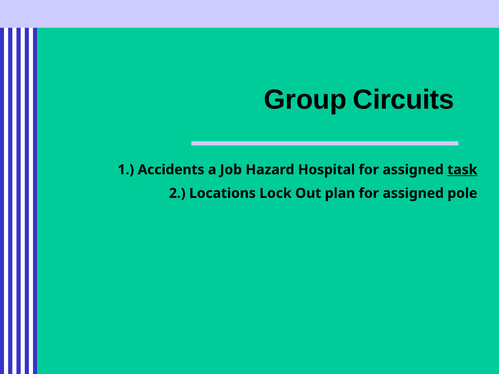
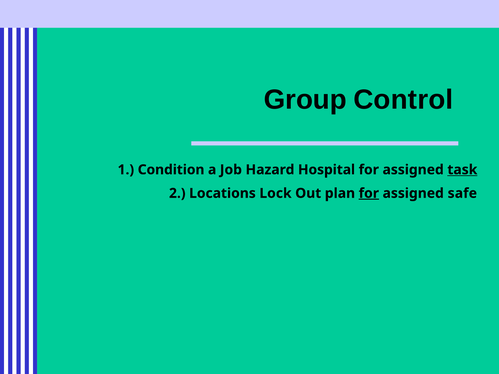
Circuits: Circuits -> Control (403, 100)
Accidents: Accidents -> Condition (171, 170)
for underline: none -> present (369, 193)
pole: pole -> safe (462, 193)
